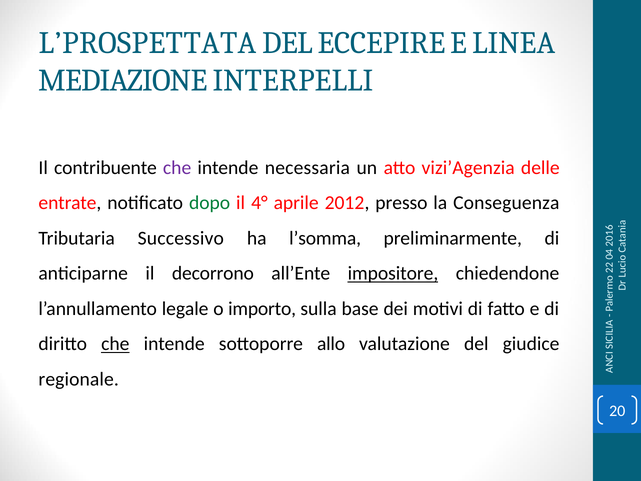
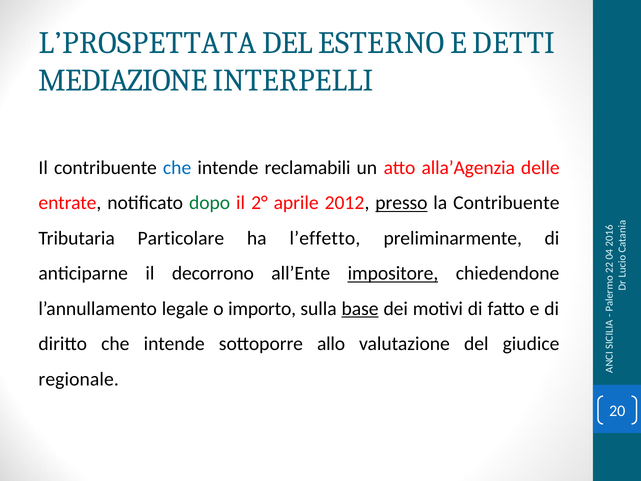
ECCEPIRE: ECCEPIRE -> ESTERNO (381, 43)
LINEA: LINEA -> DETTI (514, 43)
che colour: purple -> blue (177, 168)
necessaria: necessaria -> reclamabili (308, 168)
vizi’Agenzia: vizi’Agenzia -> alla’Agenzia (468, 168)
4°: 4° -> 2° (259, 203)
presso underline: none -> present (401, 203)
la Conseguenza: Conseguenza -> Contribuente (506, 203)
Successivo: Successivo -> Particolare (181, 238)
l’somma: l’somma -> l’effetto (325, 238)
base underline: none -> present (360, 309)
che underline: present -> none (115, 344)
